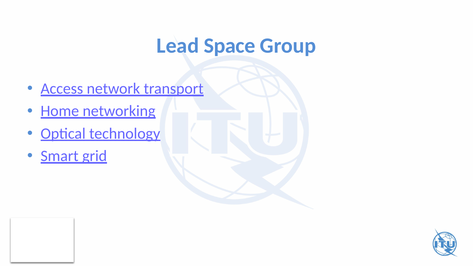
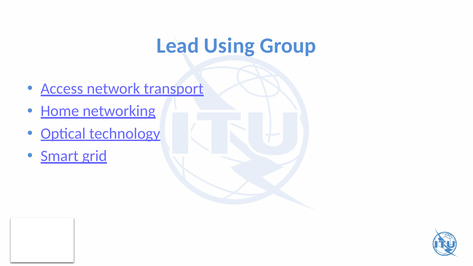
Space: Space -> Using (229, 46)
